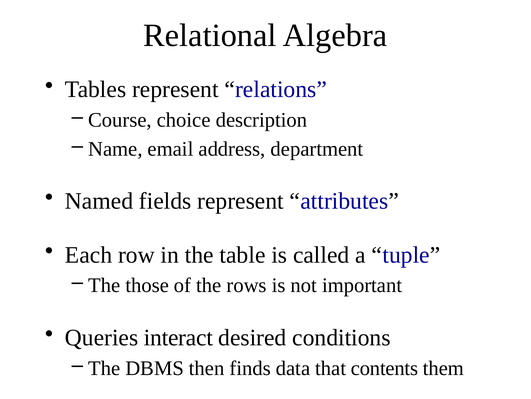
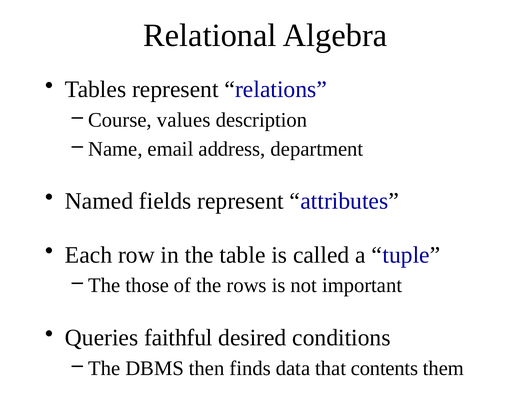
choice: choice -> values (184, 120)
interact: interact -> faithful (178, 337)
